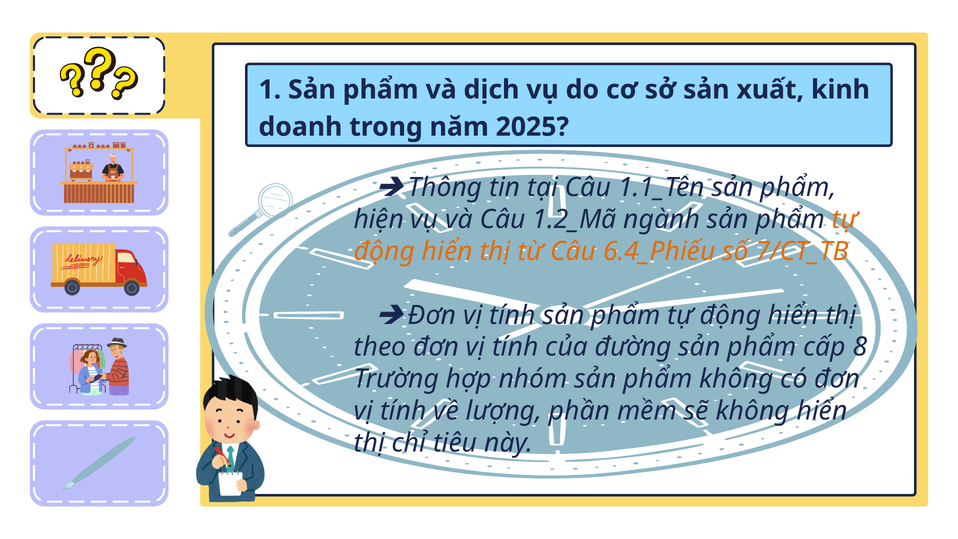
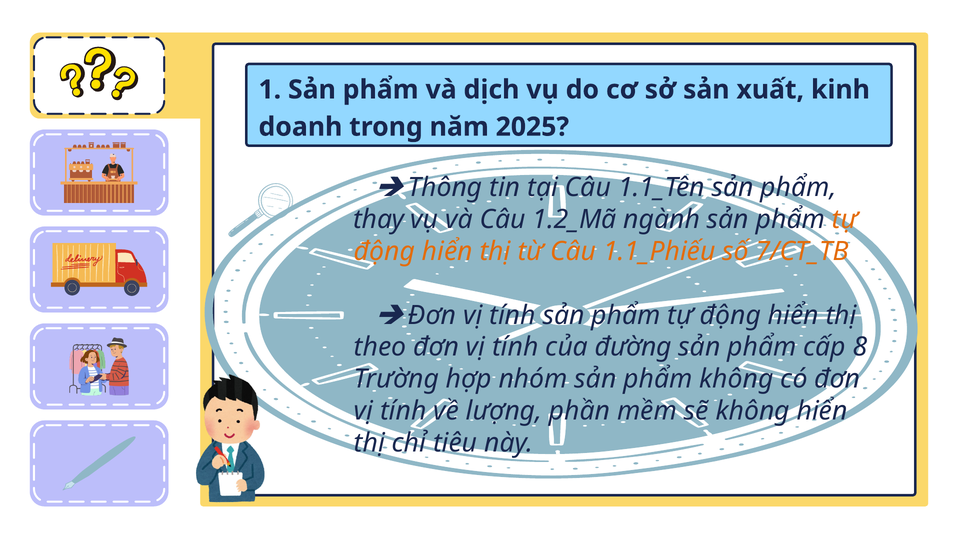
hiện: hiện -> thay (379, 219)
6.4_Phiếu: 6.4_Phiếu -> 1.1_Phiếu (659, 251)
